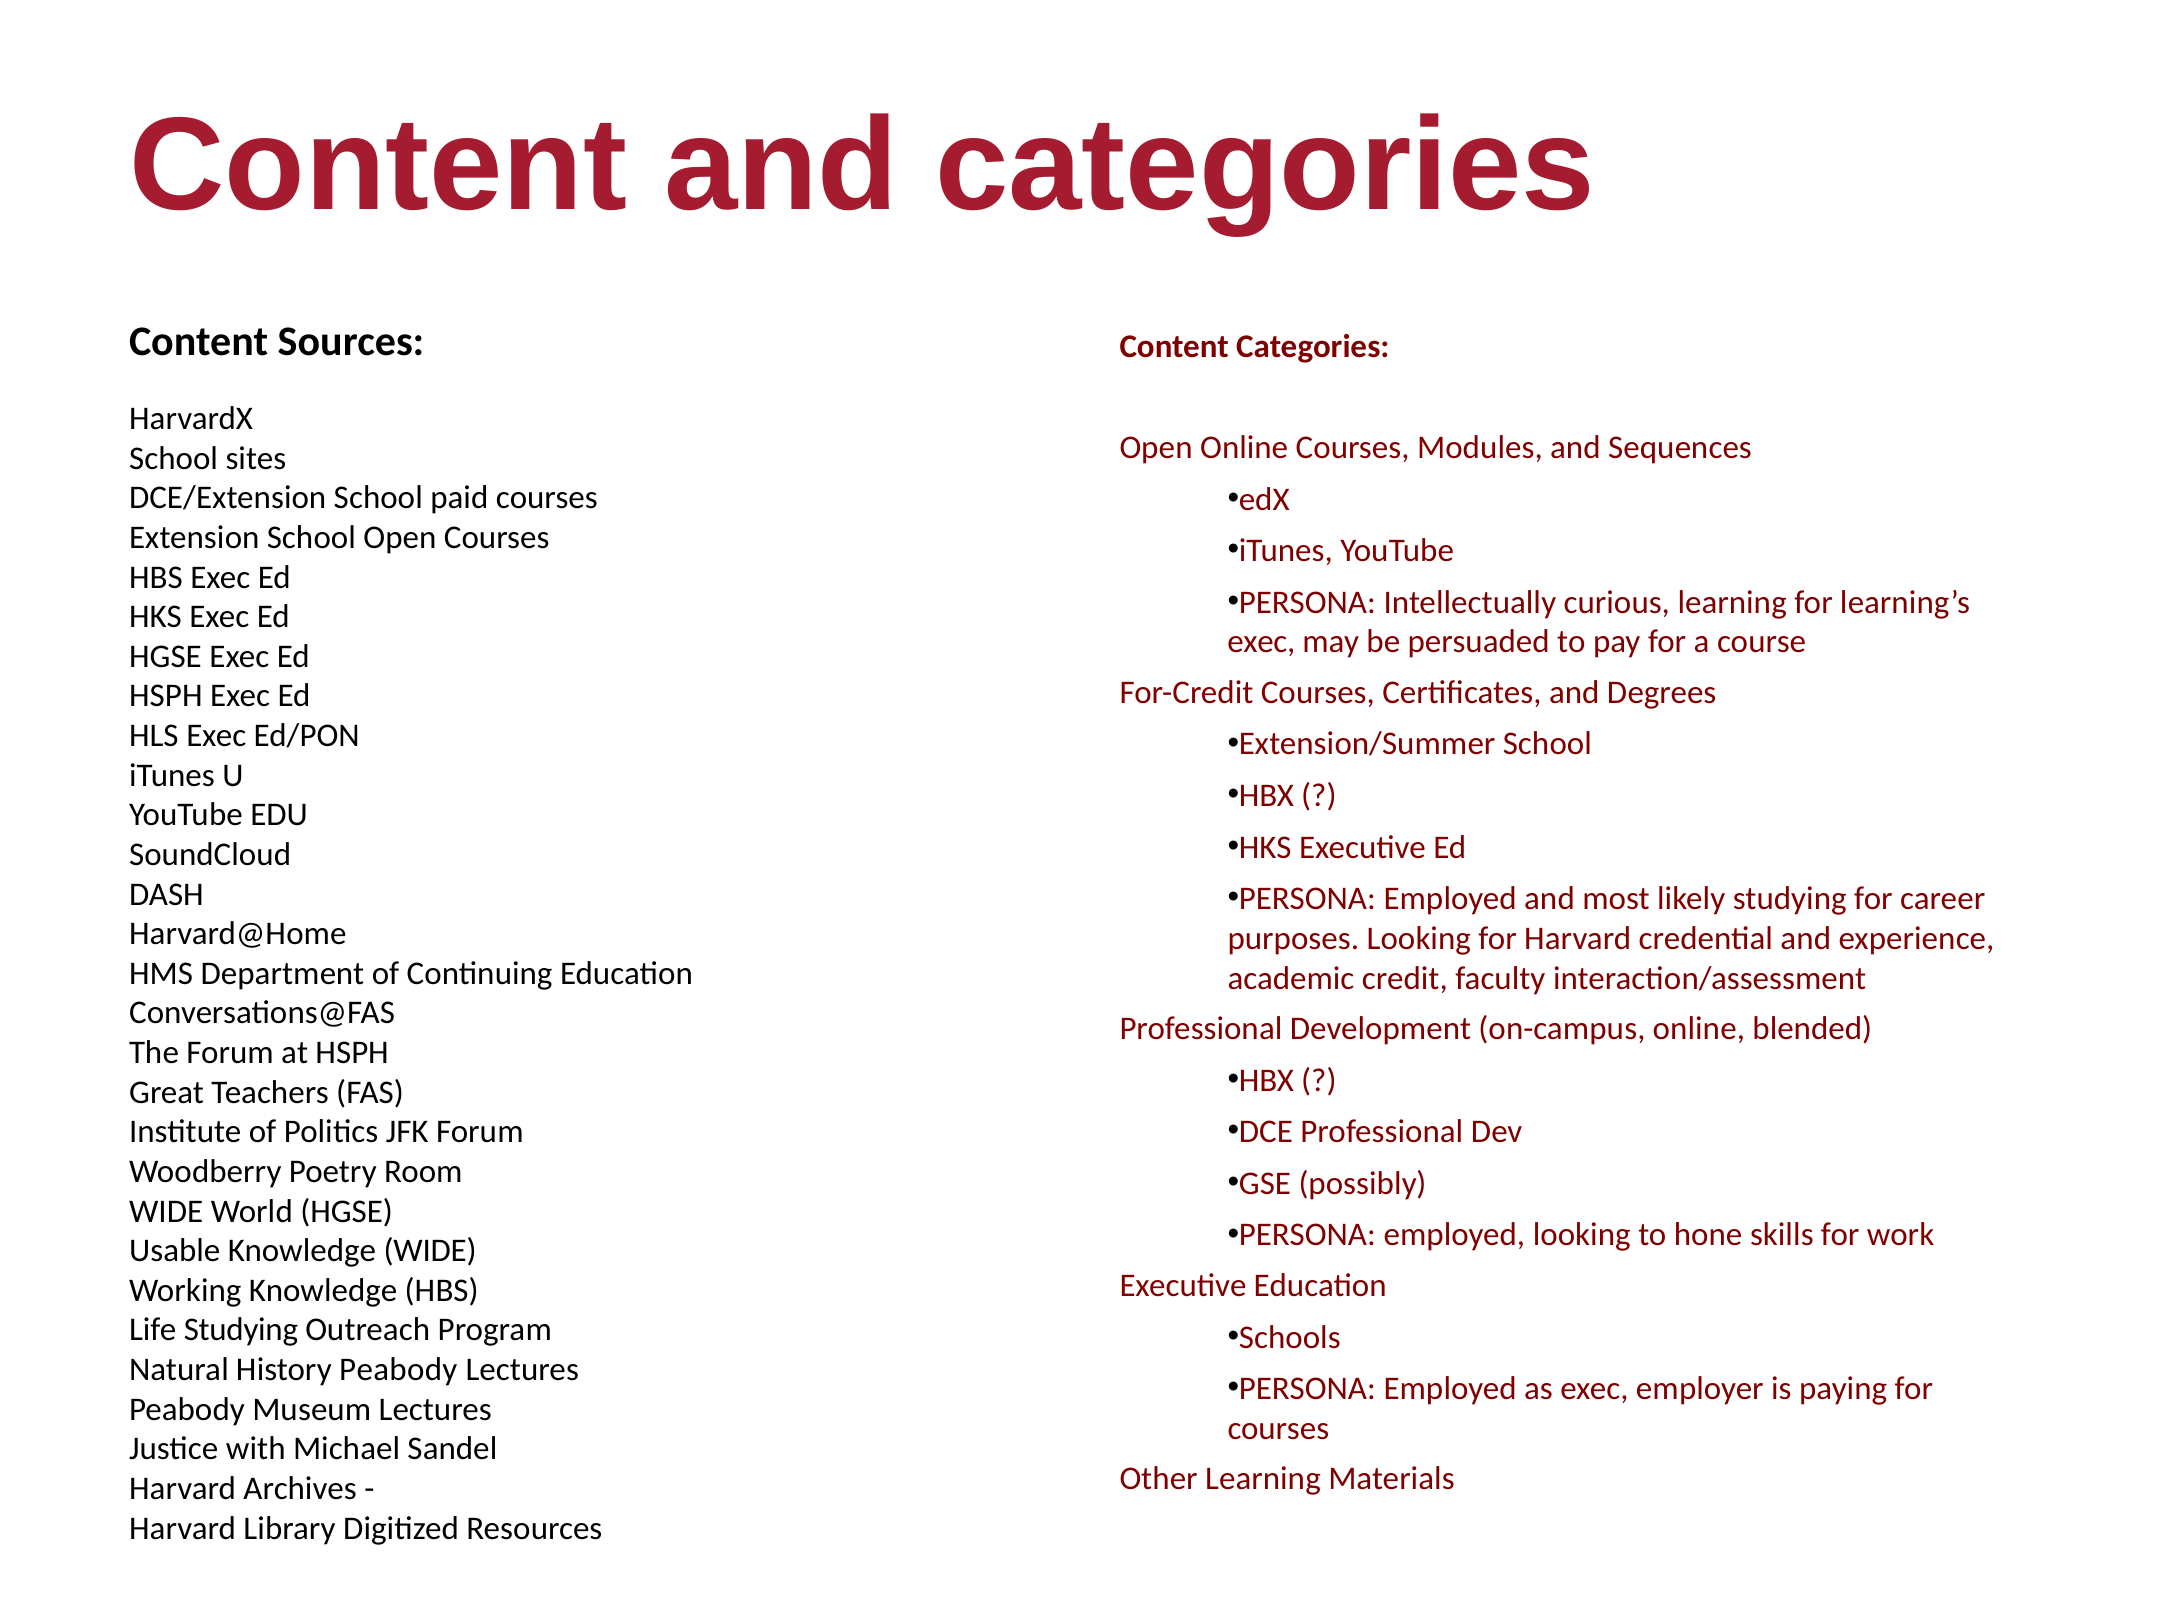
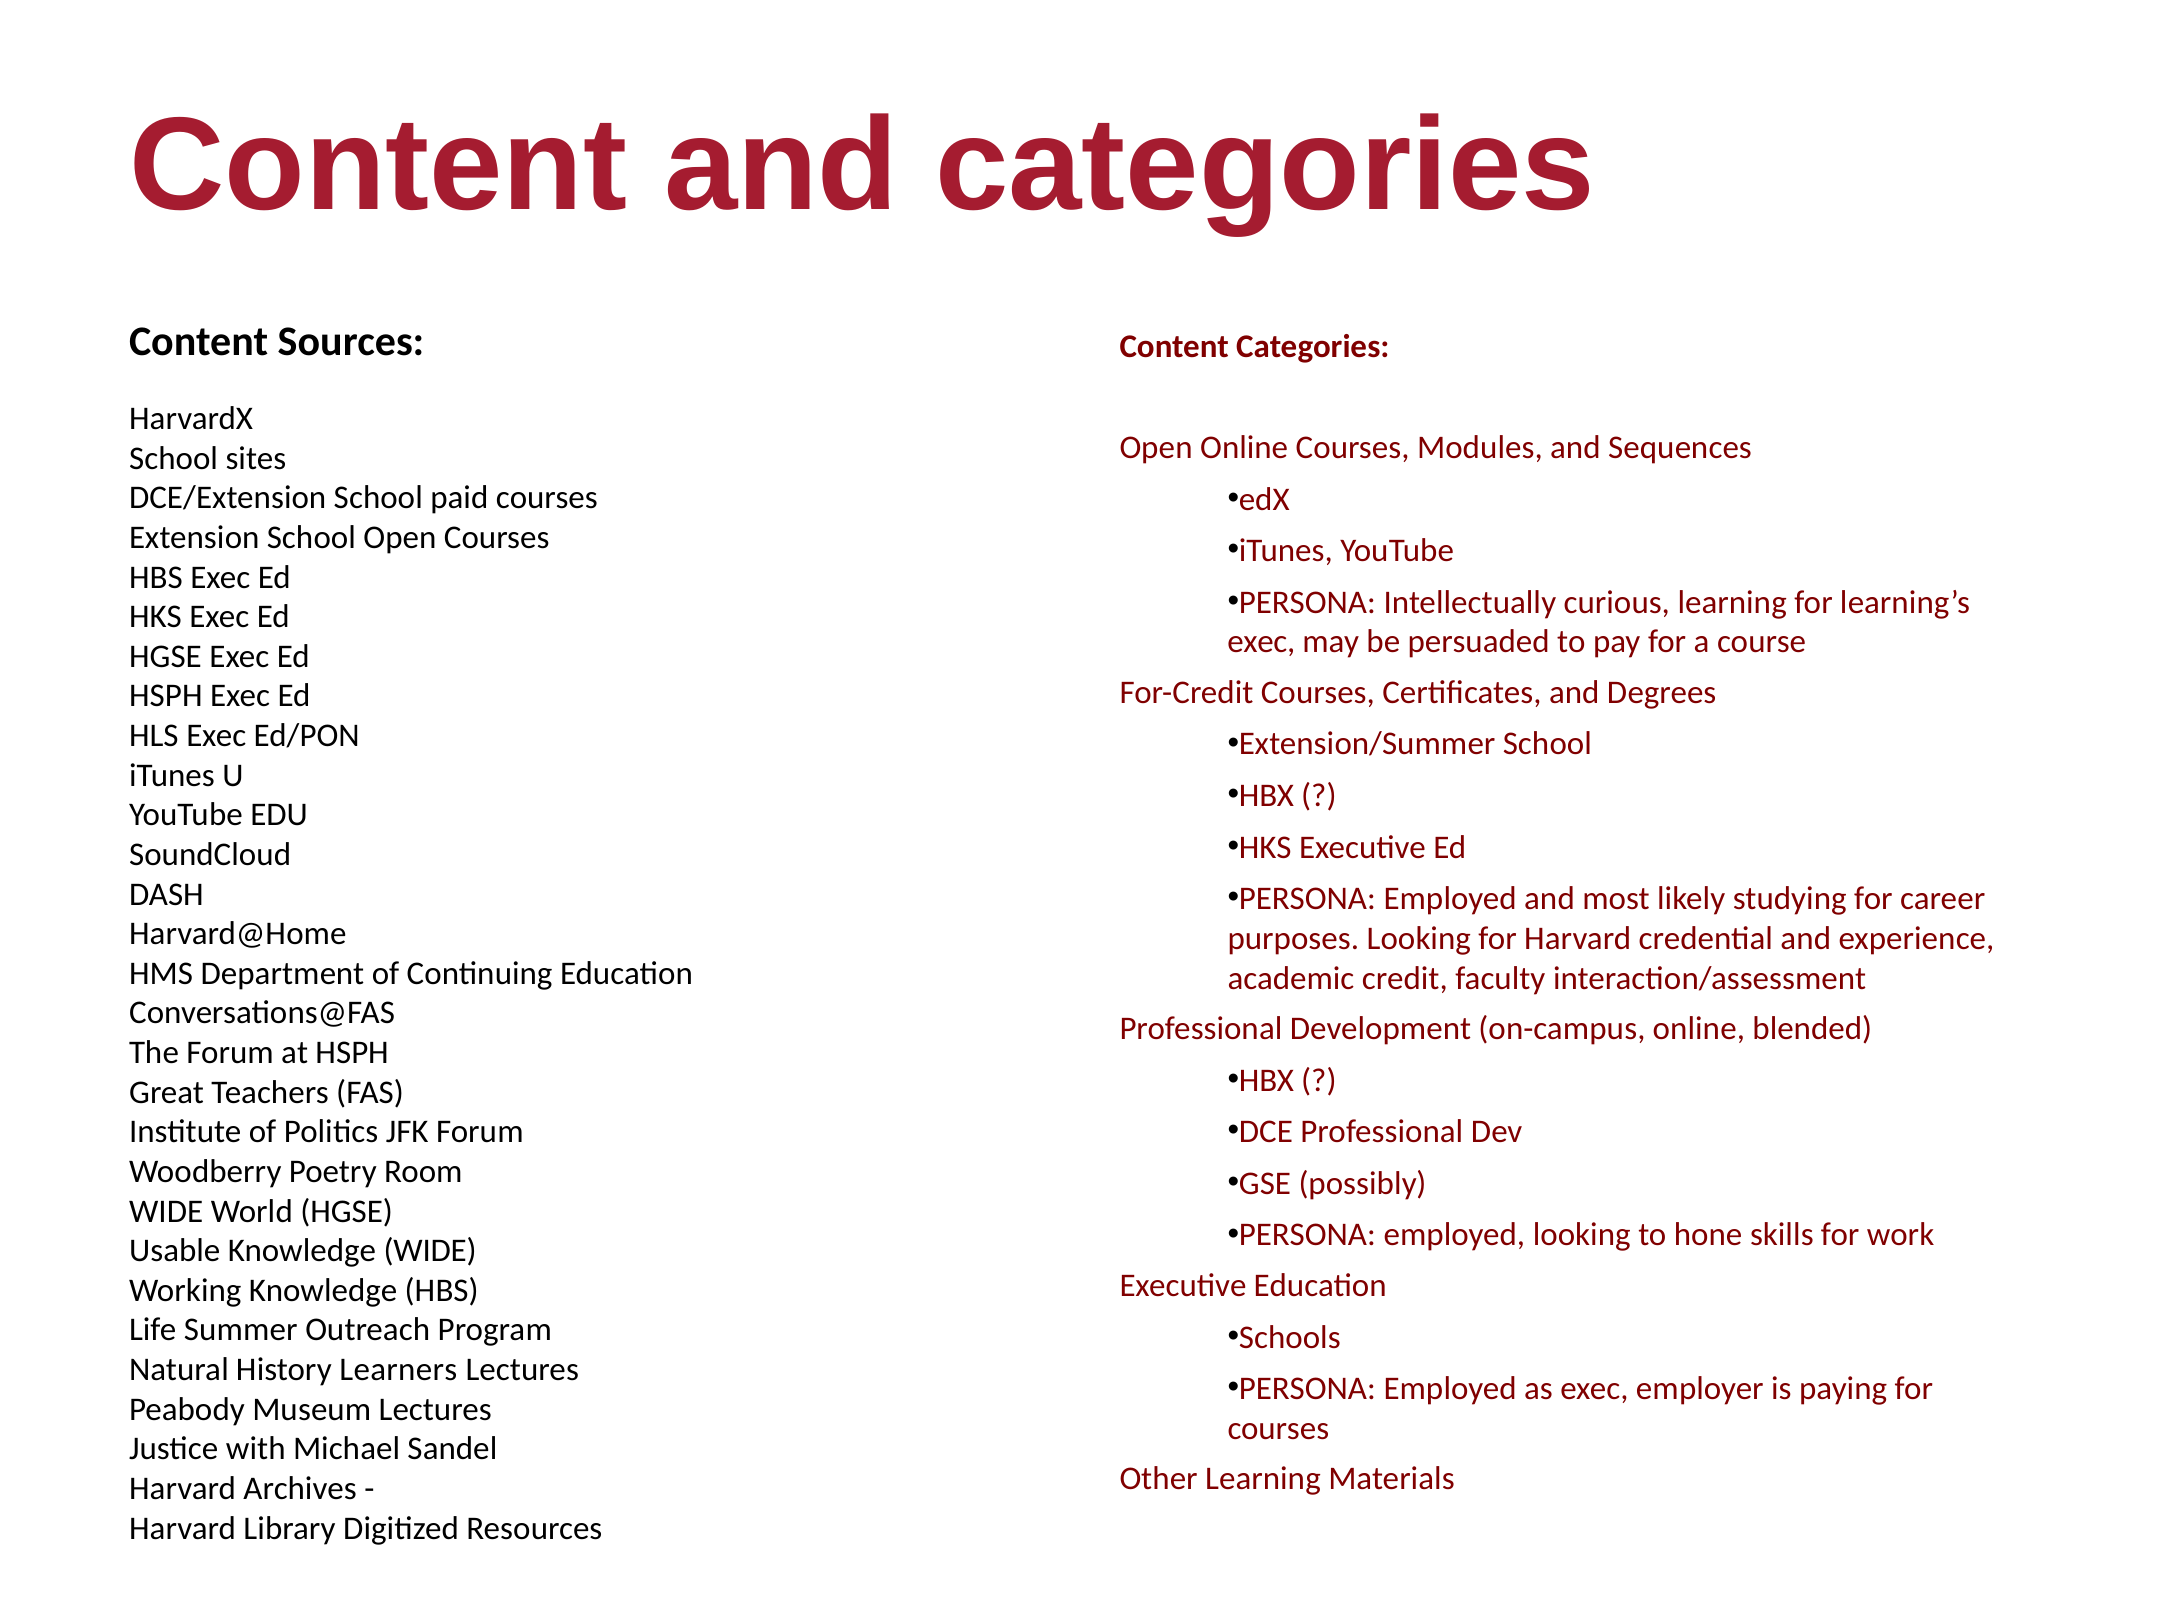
Life Studying: Studying -> Summer (241, 1330)
History Peabody: Peabody -> Learners (398, 1370)
